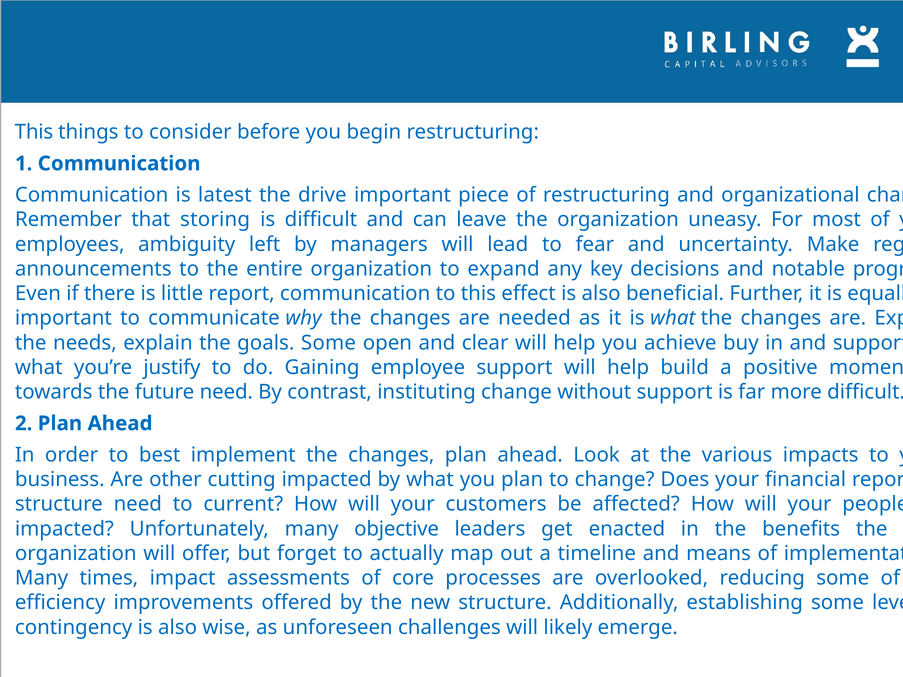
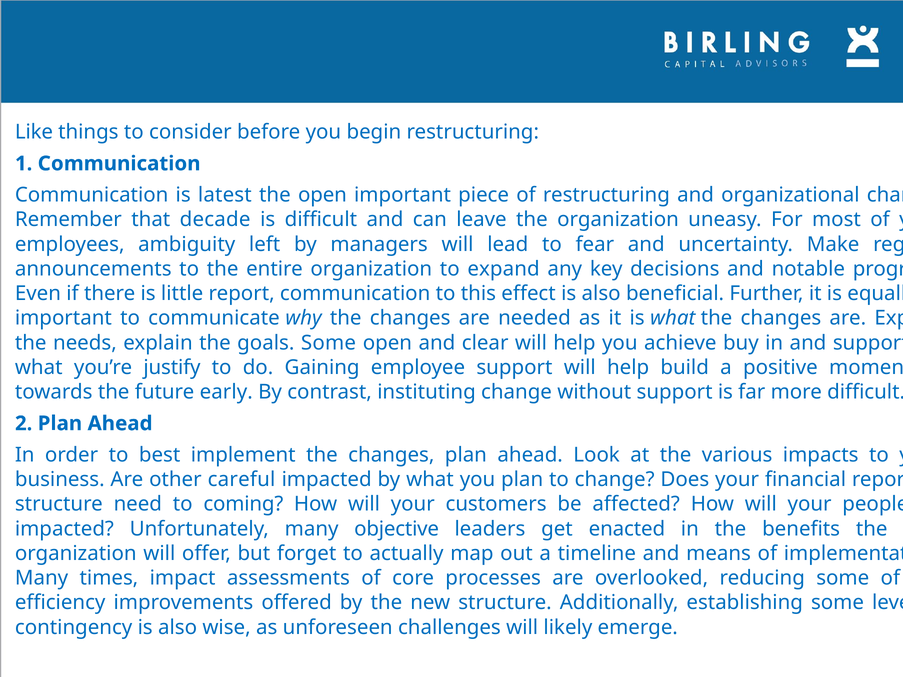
This: This -> Like (34, 132)
the drive: drive -> open (322, 195)
storing: storing -> decade (215, 220)
future need: need -> early (226, 392)
cutting: cutting -> careful (242, 480)
current: current -> coming (243, 504)
